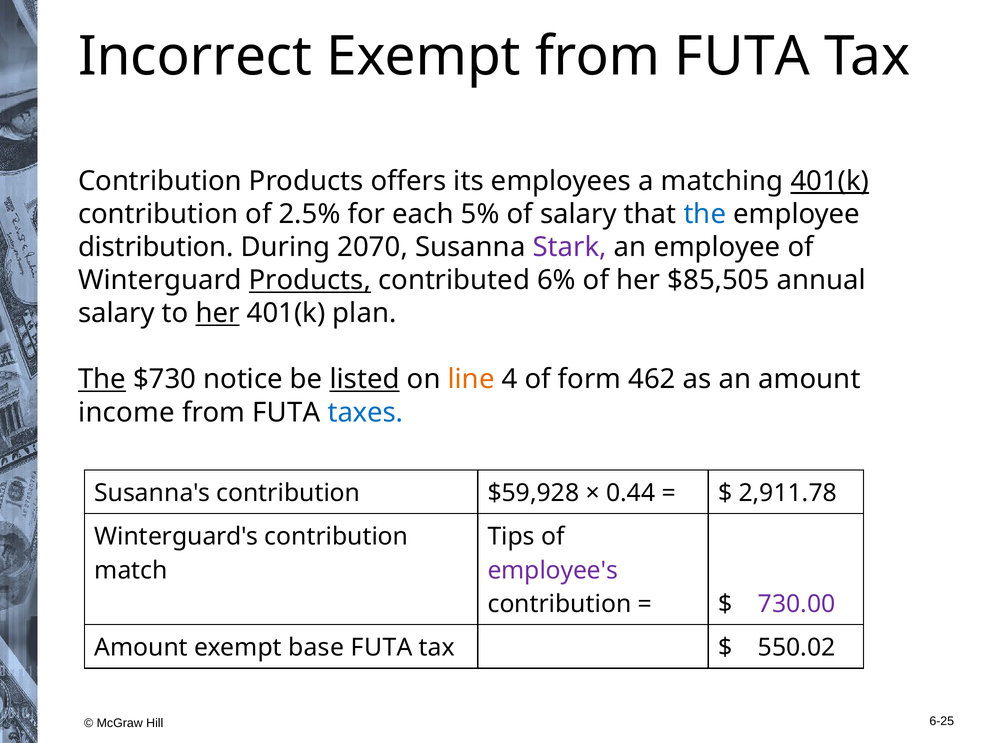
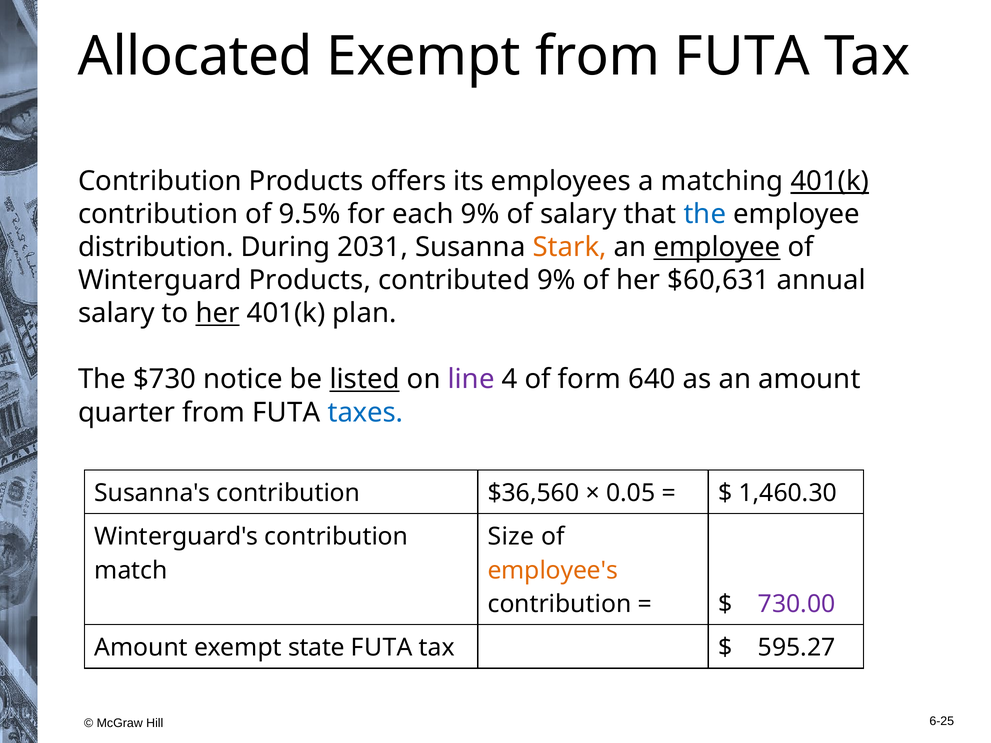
Incorrect: Incorrect -> Allocated (195, 56)
2.5%: 2.5% -> 9.5% (310, 214)
each 5%: 5% -> 9% (480, 214)
2070: 2070 -> 2031 (373, 247)
Stark colour: purple -> orange (570, 247)
employee underline: none -> present (717, 247)
Products underline: present -> none (310, 280)
contributed 6%: 6% -> 9% (556, 280)
$85,505: $85,505 -> $60,631 (718, 280)
The underline: present -> none (102, 380)
line colour: orange -> purple (471, 380)
462: 462 -> 640 (652, 380)
income: income -> quarter (127, 413)
$59,928: $59,928 -> $36,560 (533, 493)
0.44: 0.44 -> 0.05 (631, 493)
2,911.78: 2,911.78 -> 1,460.30 (788, 493)
Tips: Tips -> Size (511, 537)
employee's colour: purple -> orange (553, 571)
base: base -> state (316, 648)
550.02: 550.02 -> 595.27 (797, 648)
